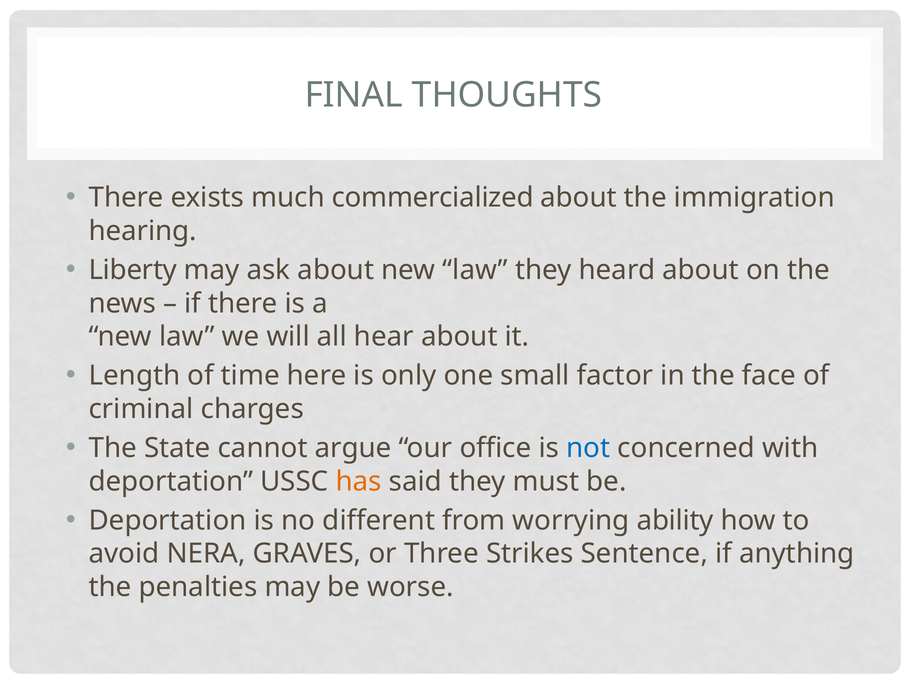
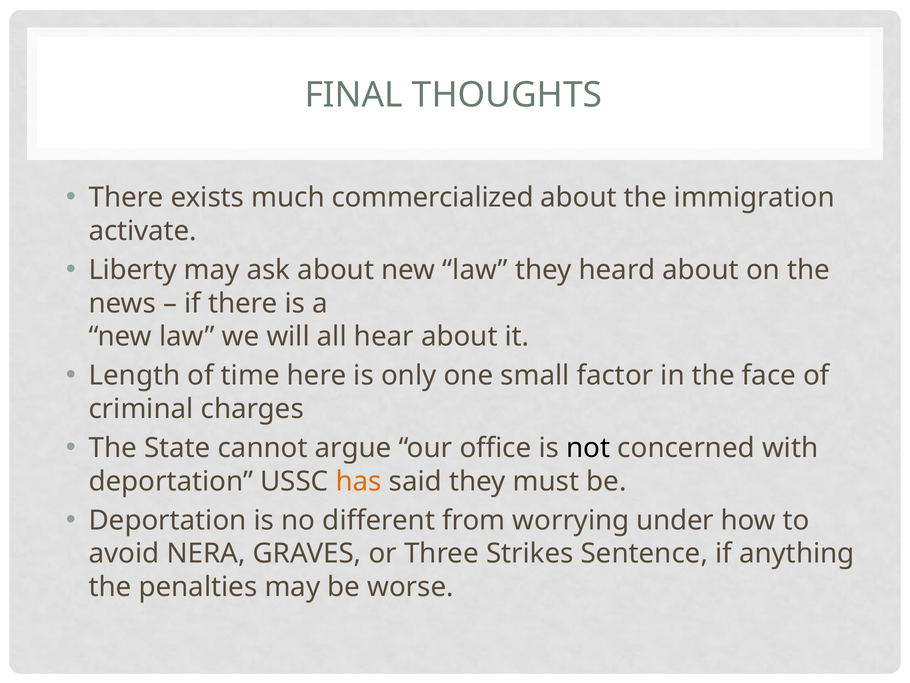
hearing: hearing -> activate (143, 231)
not colour: blue -> black (588, 448)
ability: ability -> under (675, 520)
